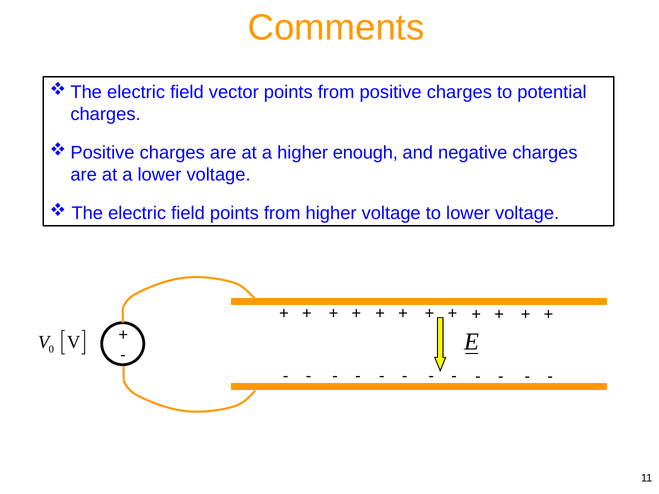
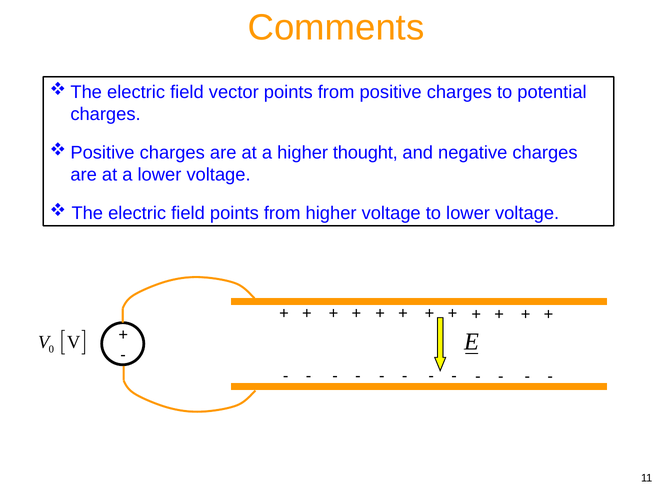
enough: enough -> thought (365, 153)
